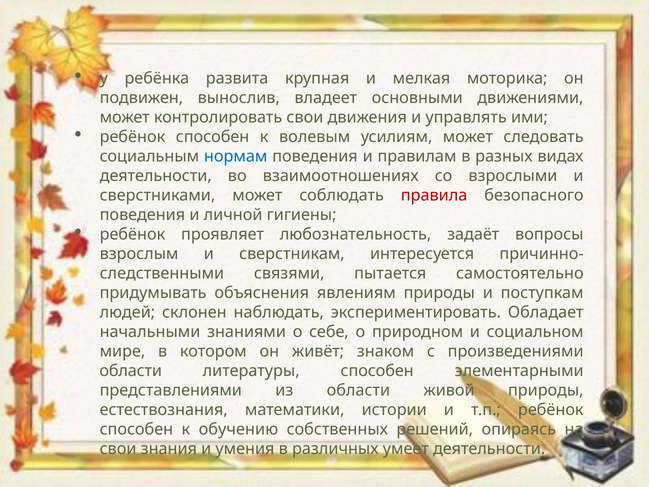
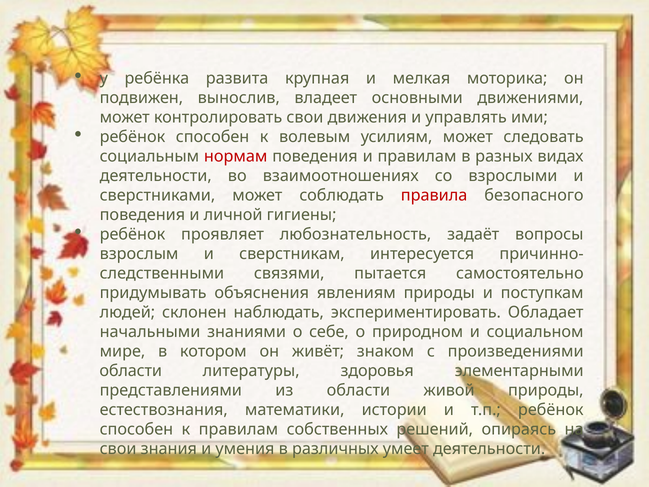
нормам colour: blue -> red (236, 156)
литературы способен: способен -> здоровья (377, 371)
к обучению: обучению -> правилам (238, 429)
